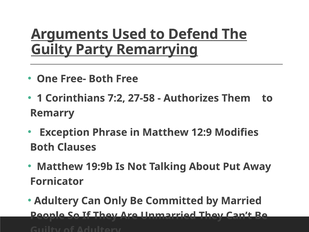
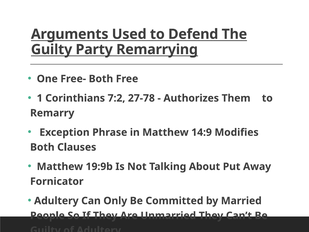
27-58: 27-58 -> 27-78 (141, 98)
12:9: 12:9 -> 14:9 (202, 132)
